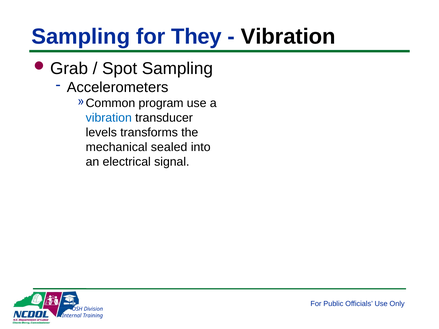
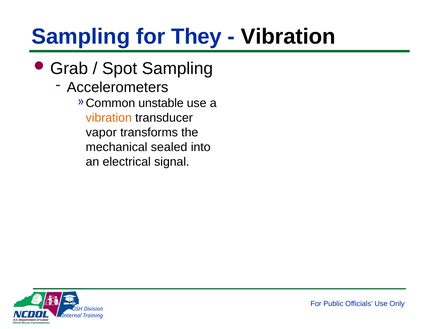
program: program -> unstable (161, 103)
vibration colour: blue -> orange (109, 118)
levels: levels -> vapor (101, 133)
